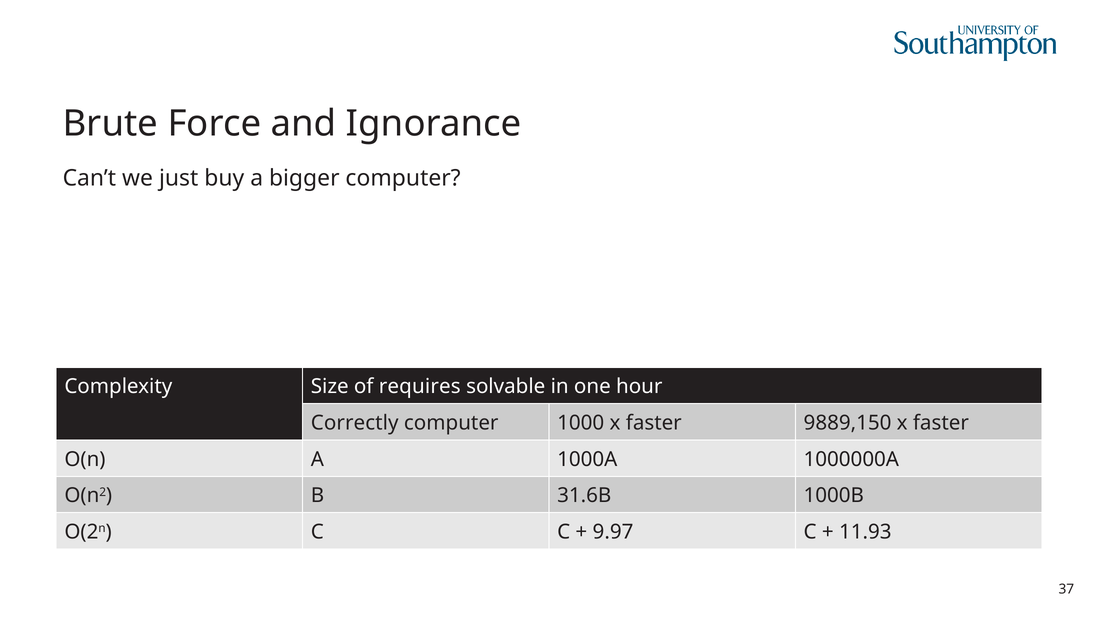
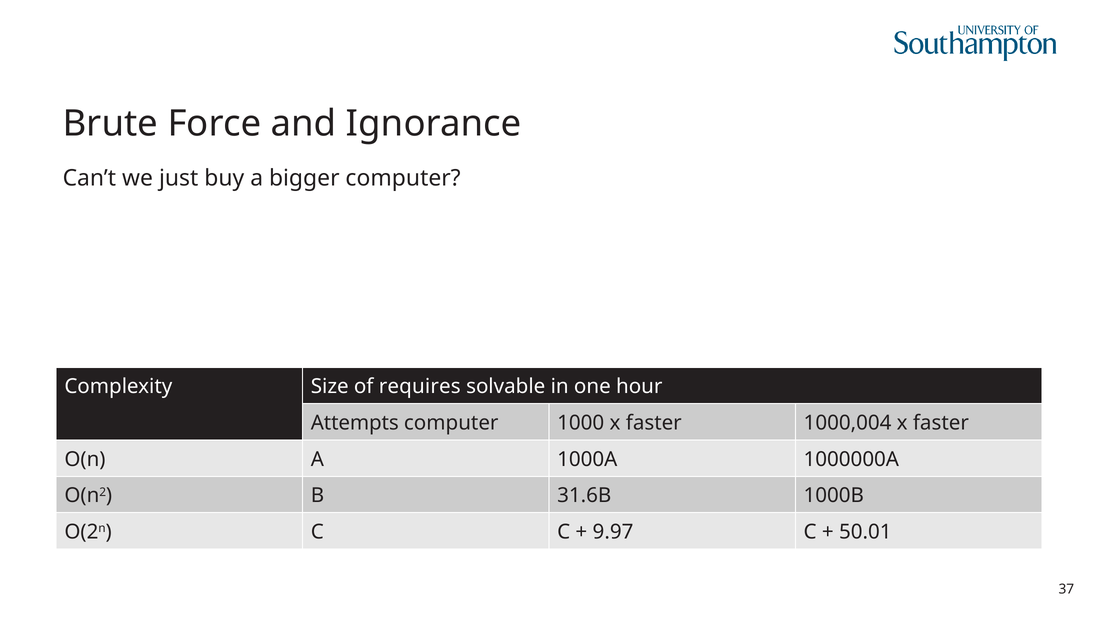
Correctly: Correctly -> Attempts (355, 423)
9889,150: 9889,150 -> 1000,004 (848, 423)
11.93: 11.93 -> 50.01 (865, 532)
